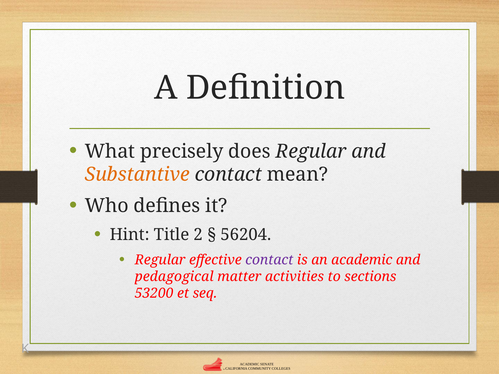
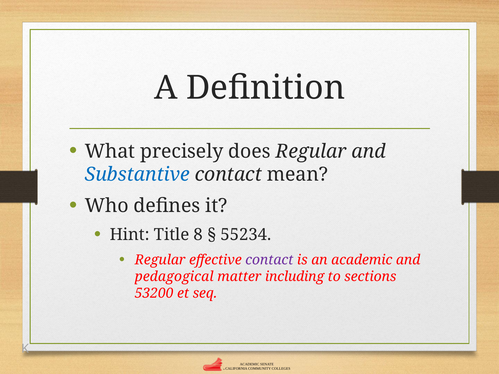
Substantive colour: orange -> blue (137, 175)
2: 2 -> 8 (198, 235)
56204: 56204 -> 55234 (246, 235)
activities: activities -> including (295, 277)
